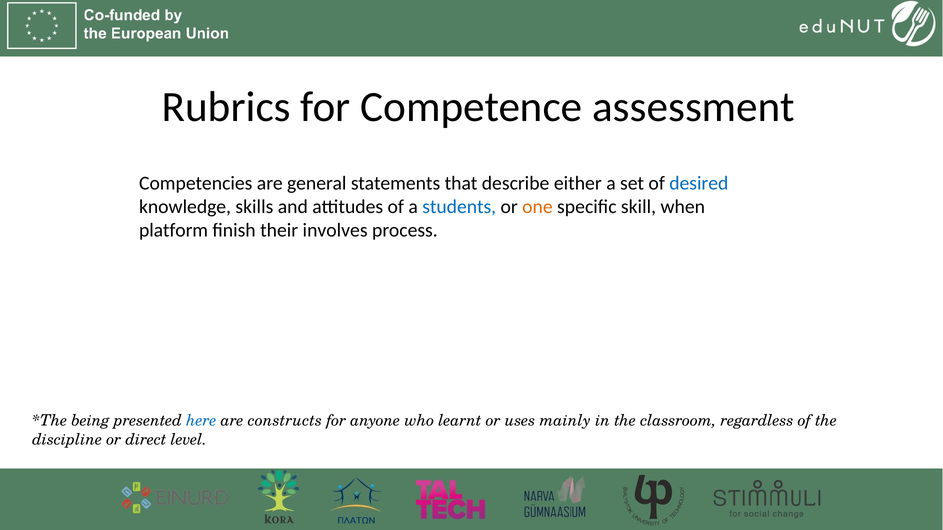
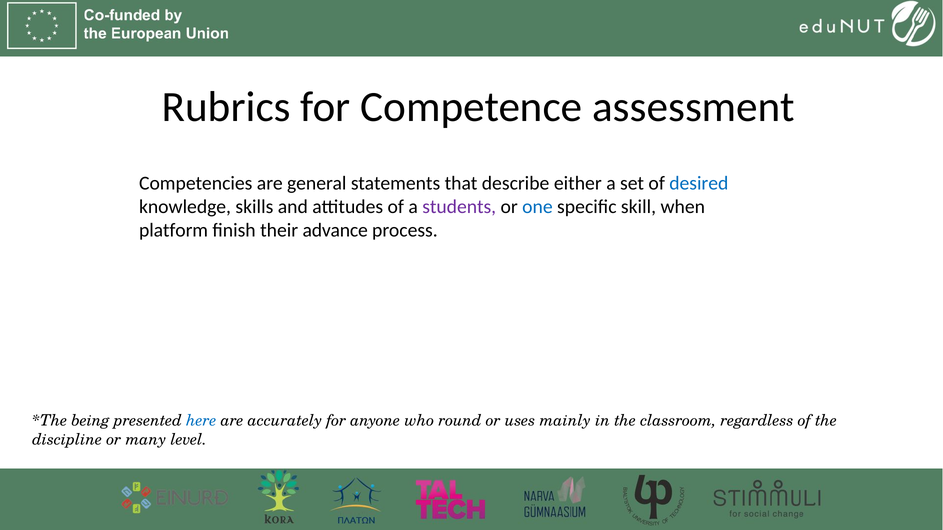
students colour: blue -> purple (459, 207)
one colour: orange -> blue (537, 207)
involves: involves -> advance (335, 231)
constructs: constructs -> accurately (285, 421)
learnt: learnt -> round (460, 421)
direct: direct -> many (146, 440)
